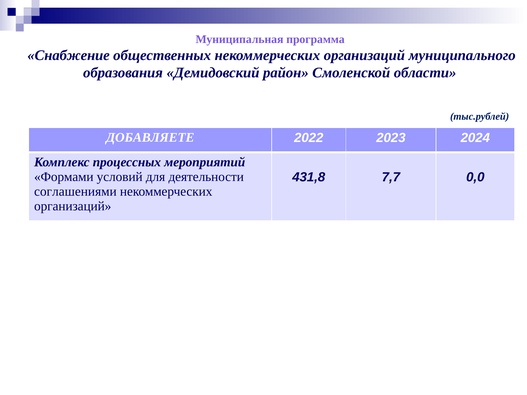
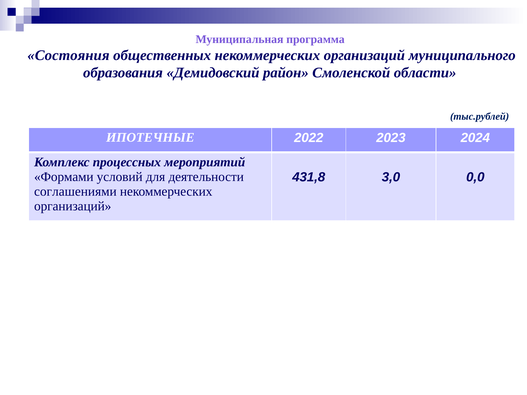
Снабжение: Снабжение -> Состояния (68, 55)
ДОБАВЛЯЕТЕ: ДОБАВЛЯЕТЕ -> ИПОТЕЧНЫЕ (150, 138)
7,7: 7,7 -> 3,0 (391, 177)
